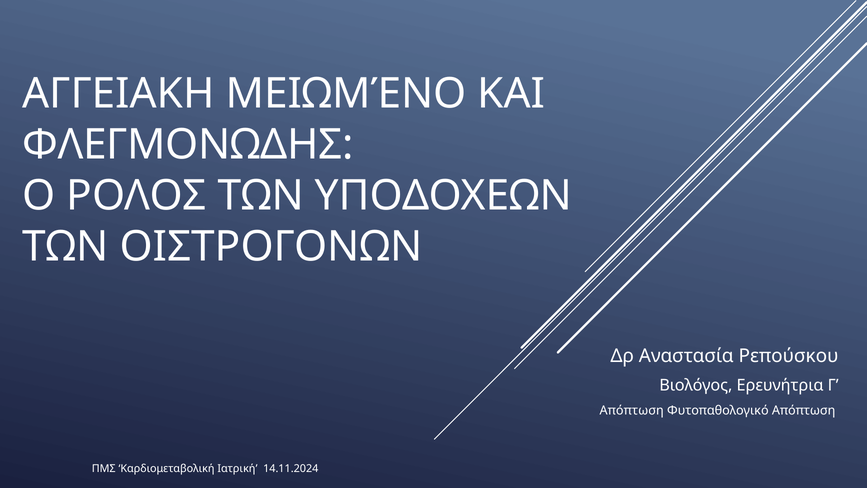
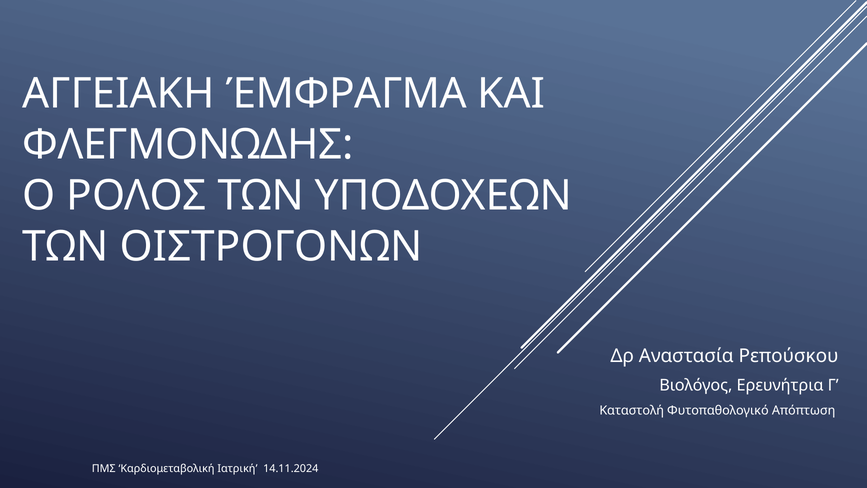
ΜΕΙΩΜΈΝΟ: ΜΕΙΩΜΈΝΟ -> ΈΜΦΡΑΓΜΑ (346, 94)
Απόπτωση: Απόπτωση -> Καταστολή (632, 410)
